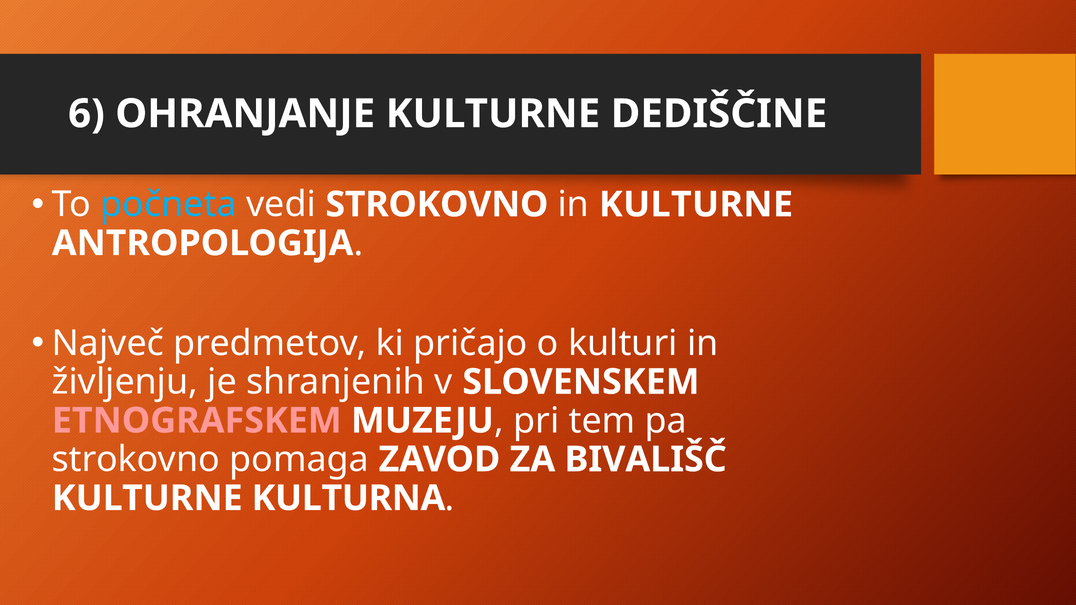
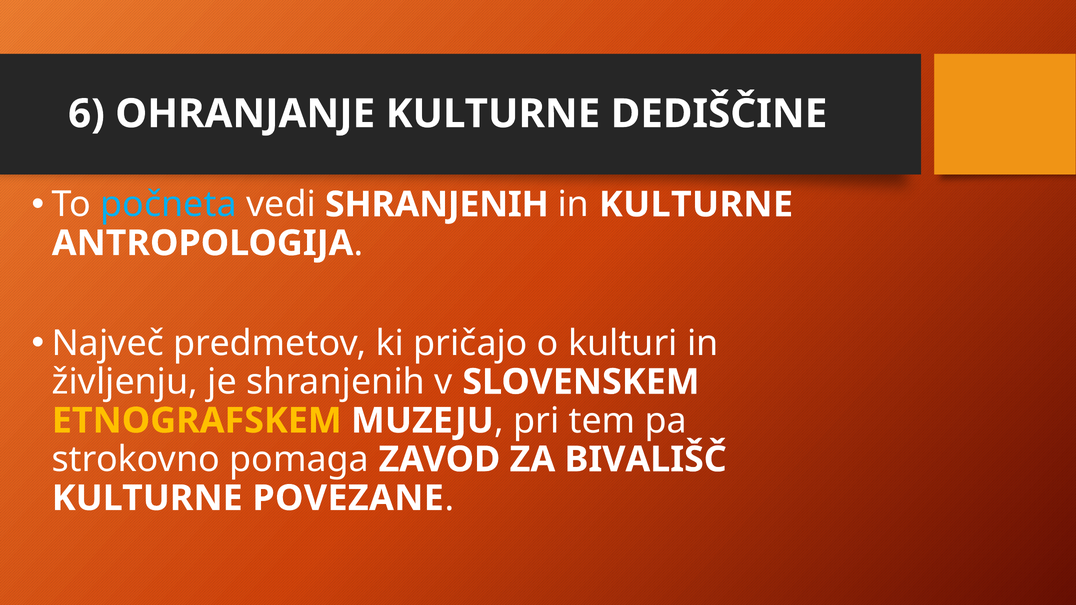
vedi STROKOVNO: STROKOVNO -> SHRANJENIH (437, 205)
ETNOGRAFSKEM colour: pink -> yellow (197, 421)
KULTURNA: KULTURNA -> POVEZANE (348, 498)
